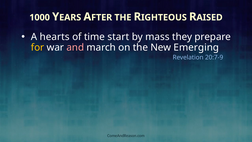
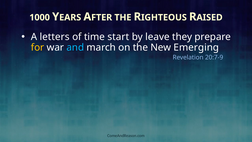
hearts: hearts -> letters (55, 37)
mass: mass -> leave (157, 37)
and colour: pink -> light blue (75, 47)
